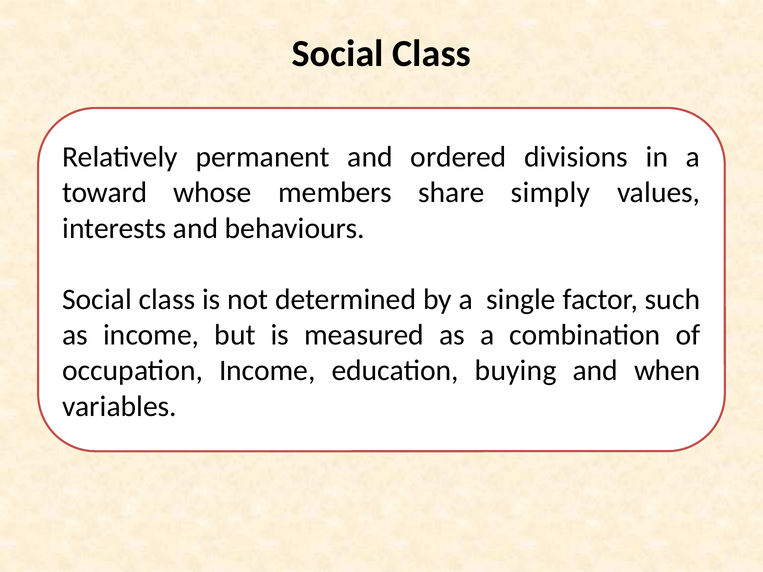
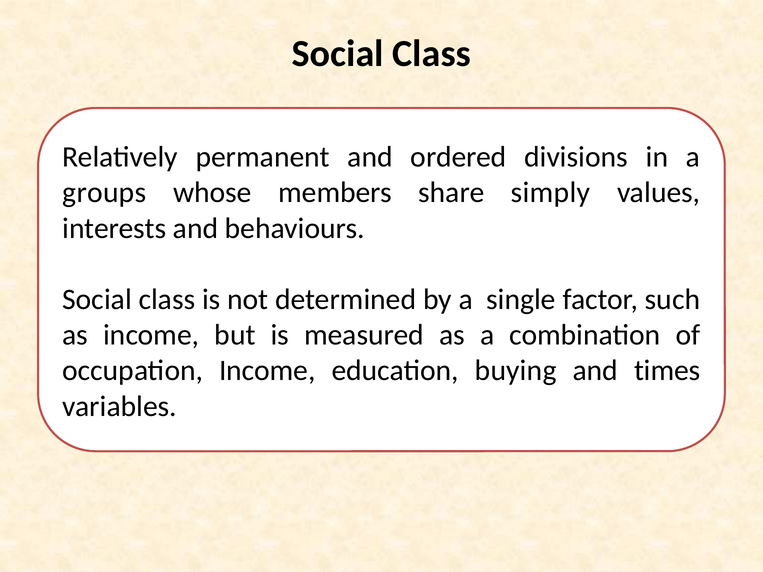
toward: toward -> groups (104, 193)
when: when -> times (667, 371)
